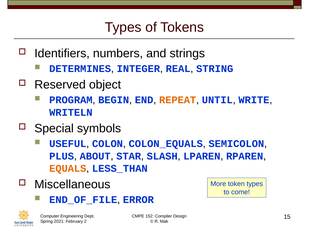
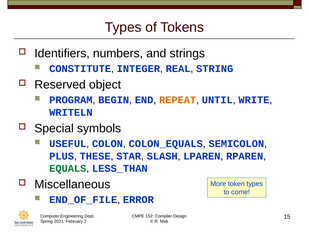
DETERMINES: DETERMINES -> CONSTITUTE (80, 69)
ABOUT: ABOUT -> THESE (95, 156)
EQUALS colour: orange -> green (68, 168)
